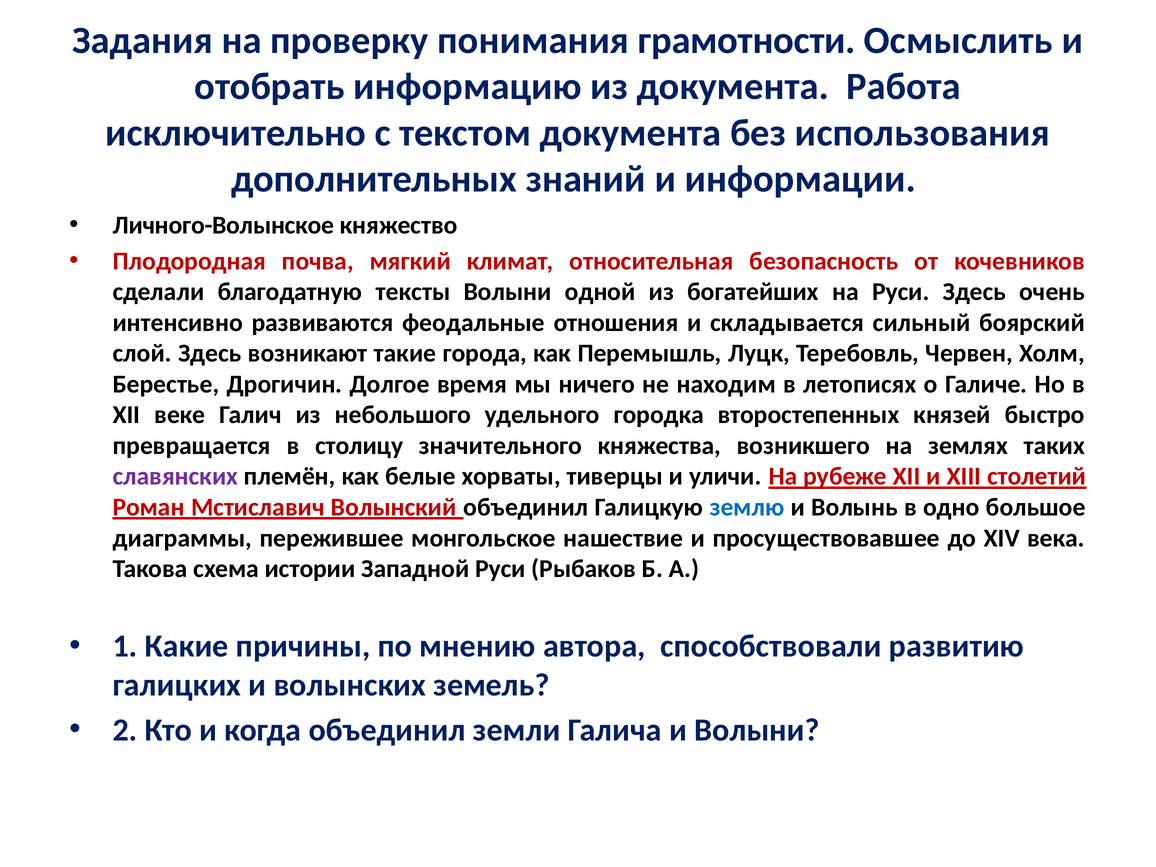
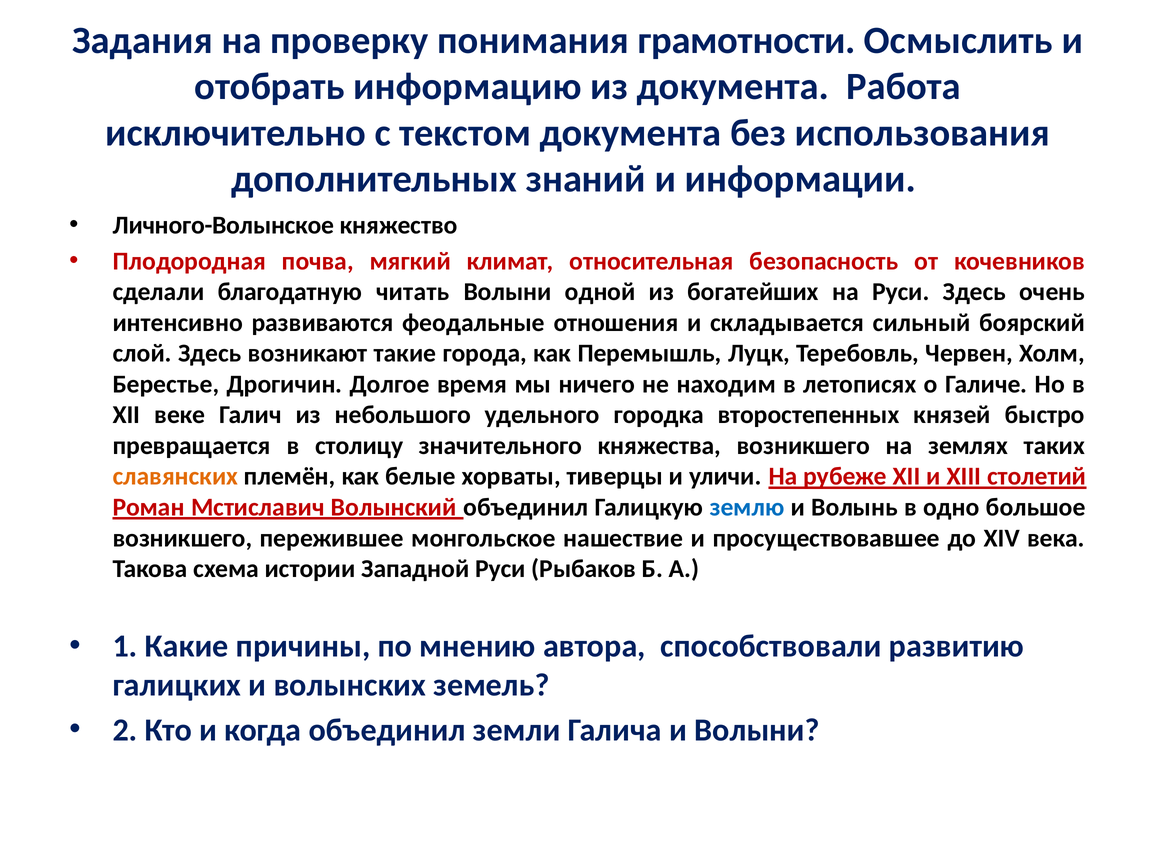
тексты: тексты -> читать (413, 292)
славянских colour: purple -> orange (175, 477)
диаграммы: диаграммы -> возникшего (182, 538)
